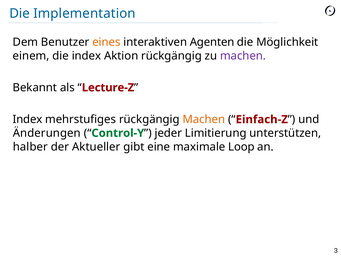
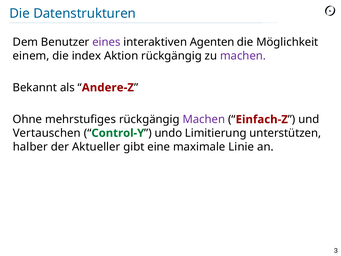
Implementation: Implementation -> Datenstrukturen (85, 13)
eines colour: orange -> purple (106, 42)
Lecture-Z: Lecture-Z -> Andere-Z (108, 88)
Index: Index -> Ohne (27, 119)
Machen colour: orange -> purple (204, 119)
Änderungen: Änderungen -> Vertauschen (47, 133)
jeder: jeder -> undo (168, 133)
Loop: Loop -> Linie (241, 147)
